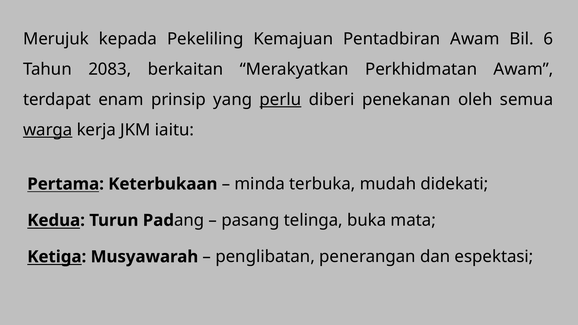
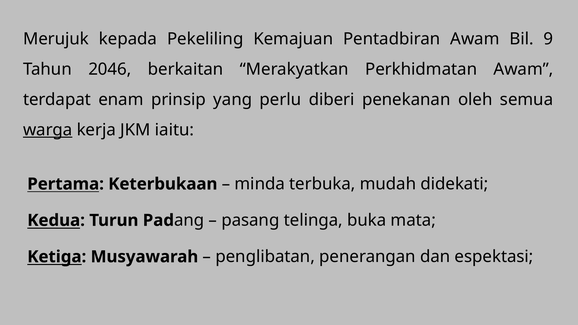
6: 6 -> 9 (548, 39)
2083: 2083 -> 2046 (110, 69)
perlu underline: present -> none (280, 100)
